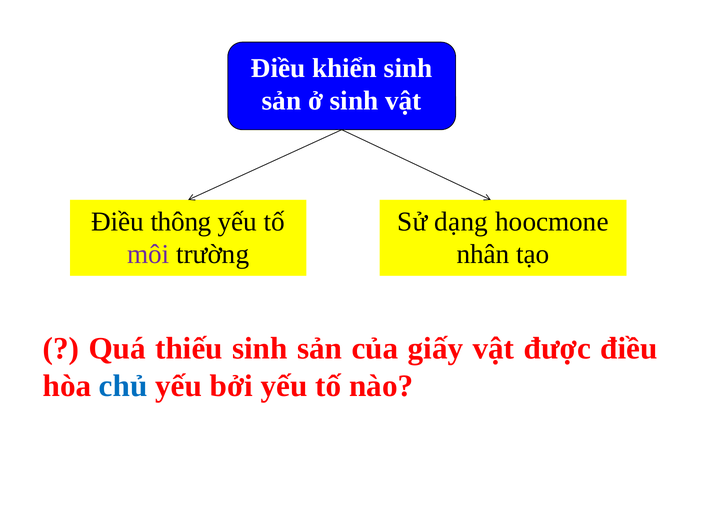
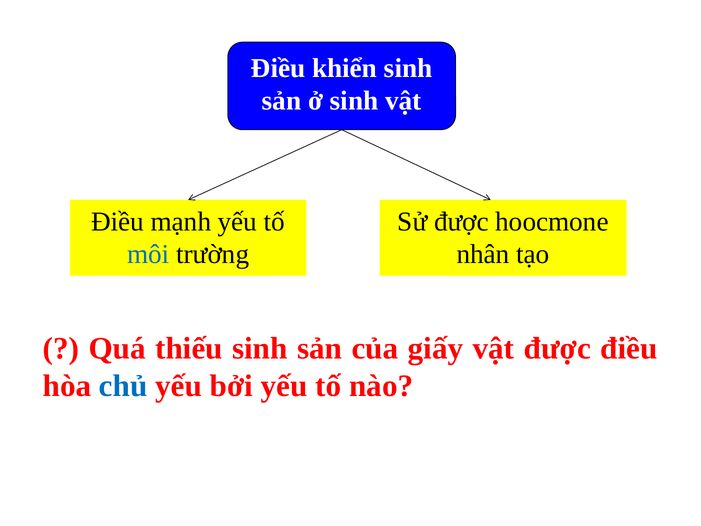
thông: thông -> mạnh (181, 221)
Sử dạng: dạng -> được (461, 221)
môi colour: purple -> blue (148, 254)
